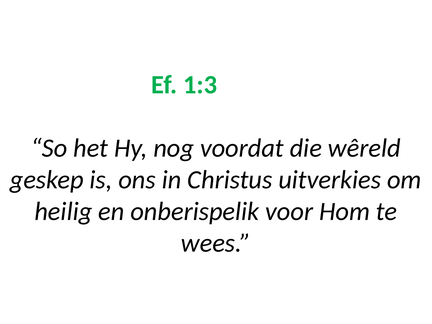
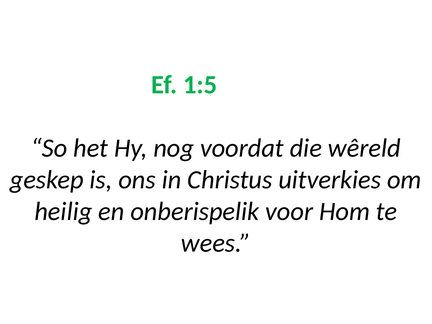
1:3: 1:3 -> 1:5 (200, 85)
